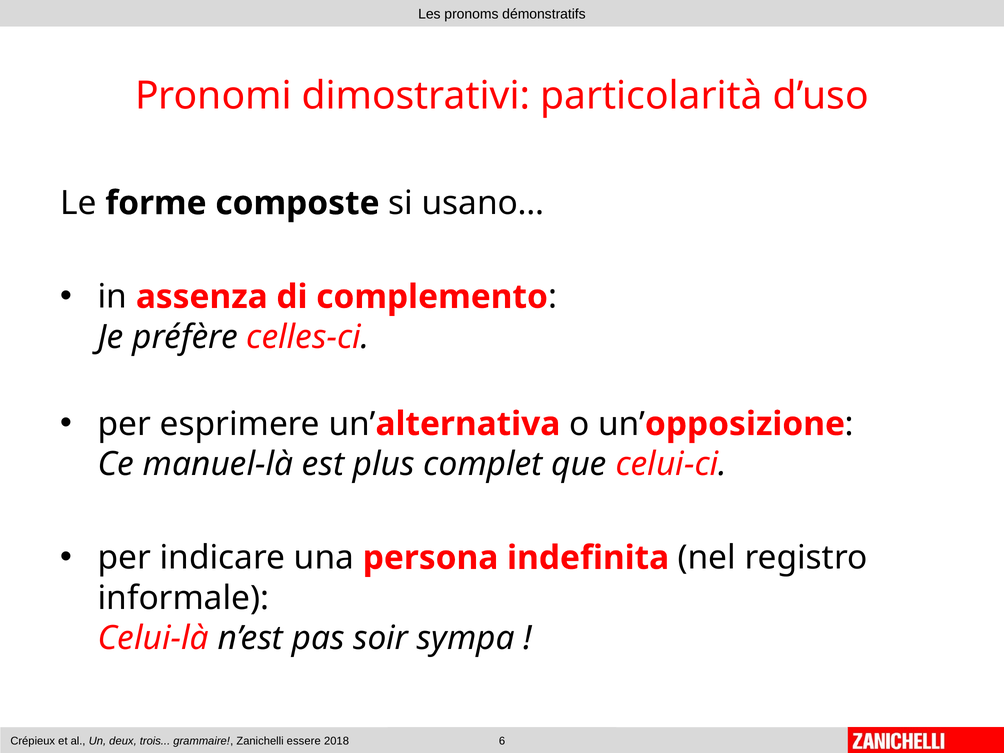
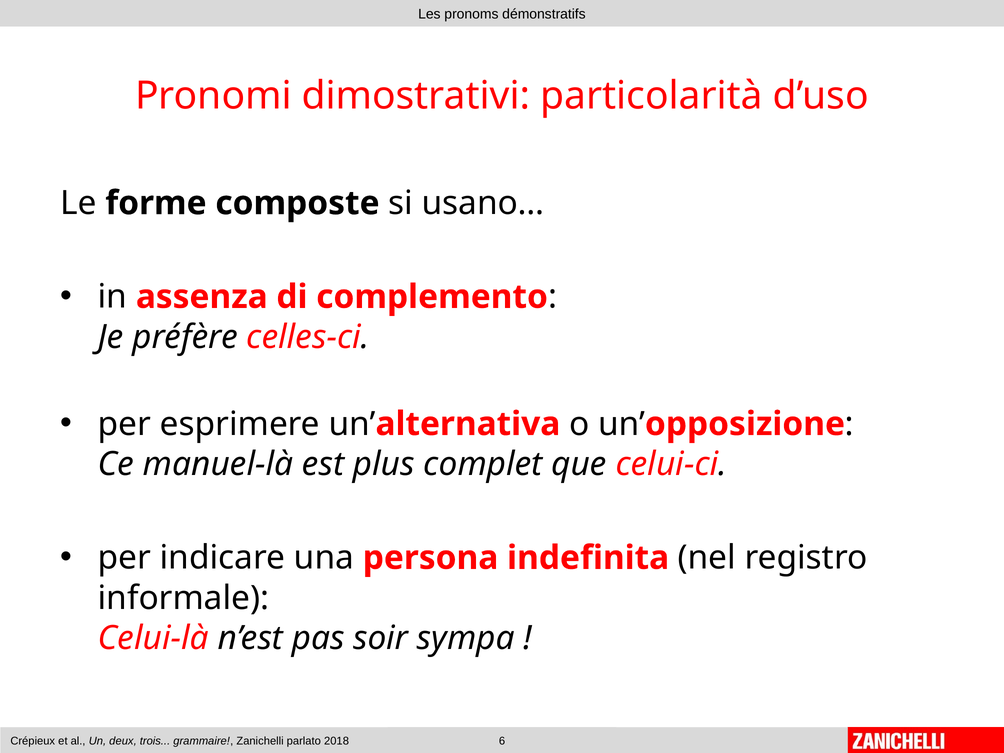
essere: essere -> parlato (304, 741)
